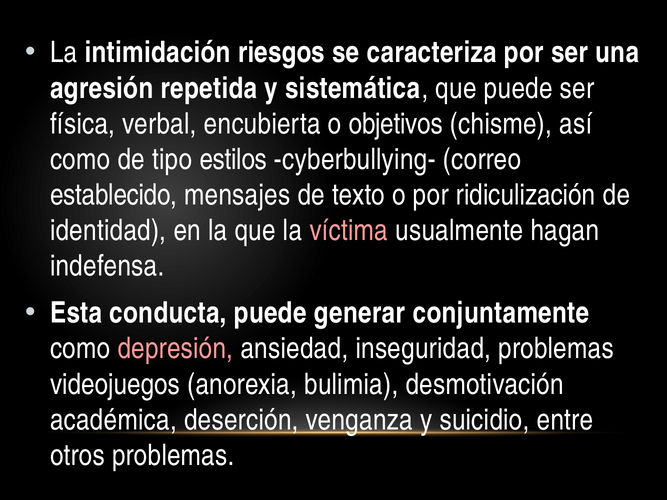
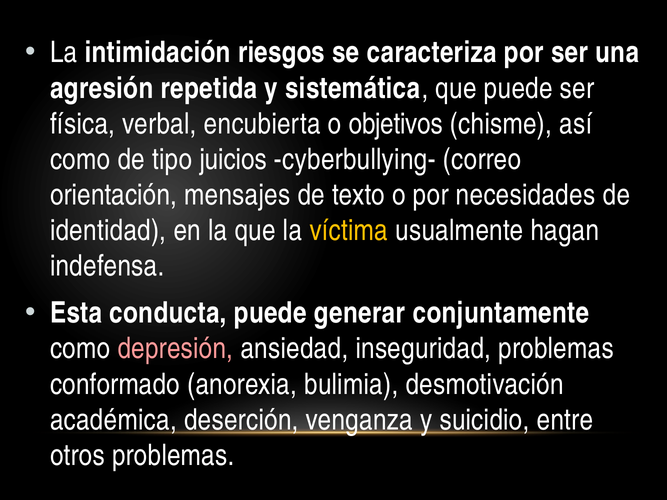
estilos: estilos -> juicios (233, 159)
establecido: establecido -> orientación (113, 195)
ridiculización: ridiculización -> necesidades (526, 195)
víctima colour: pink -> yellow (349, 231)
videojuegos: videojuegos -> conformado (115, 384)
